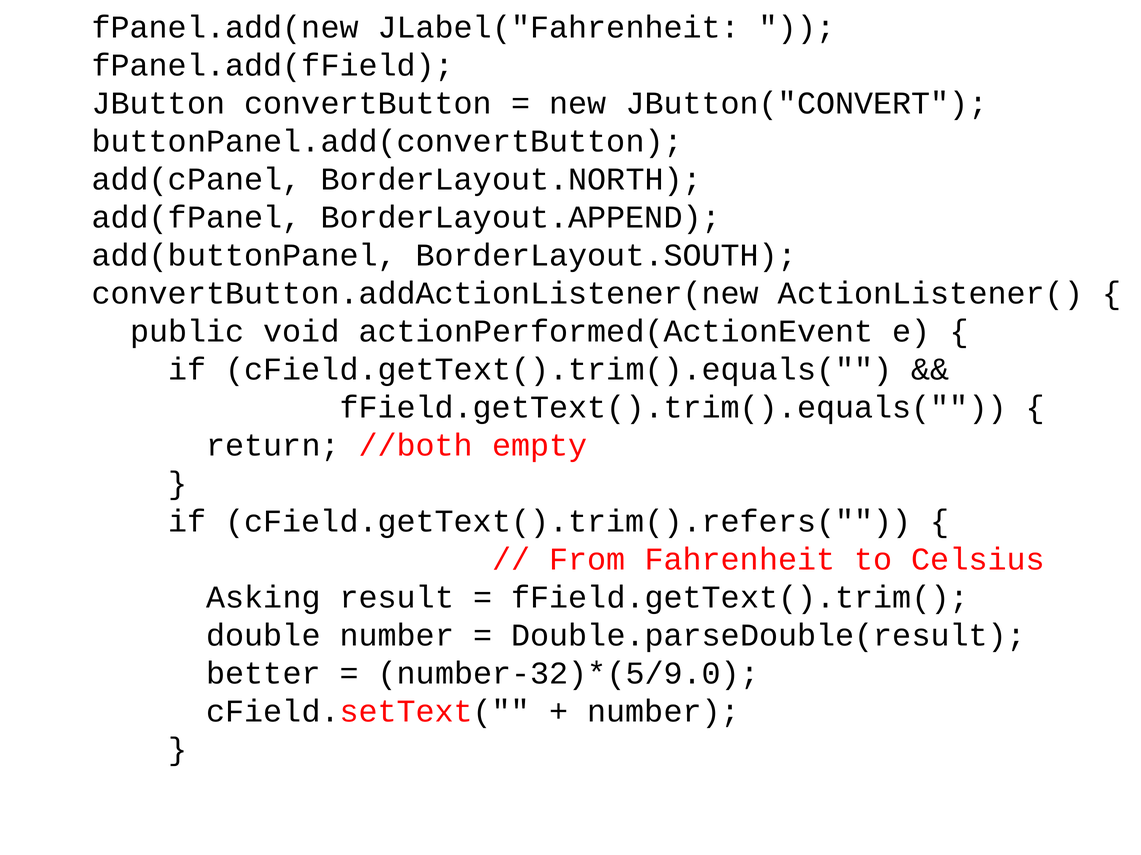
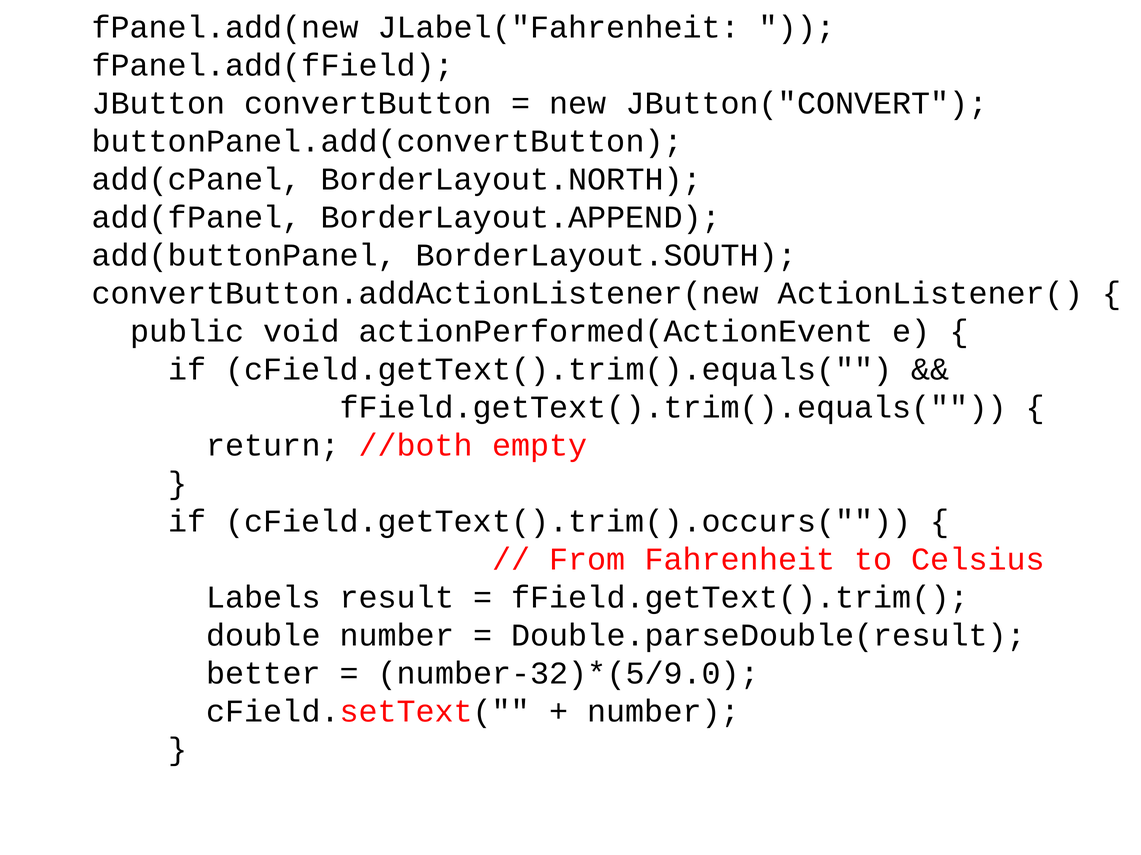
cField.getText().trim().refers(: cField.getText().trim().refers( -> cField.getText().trim().occurs( (568, 522)
Asking: Asking -> Labels (263, 598)
